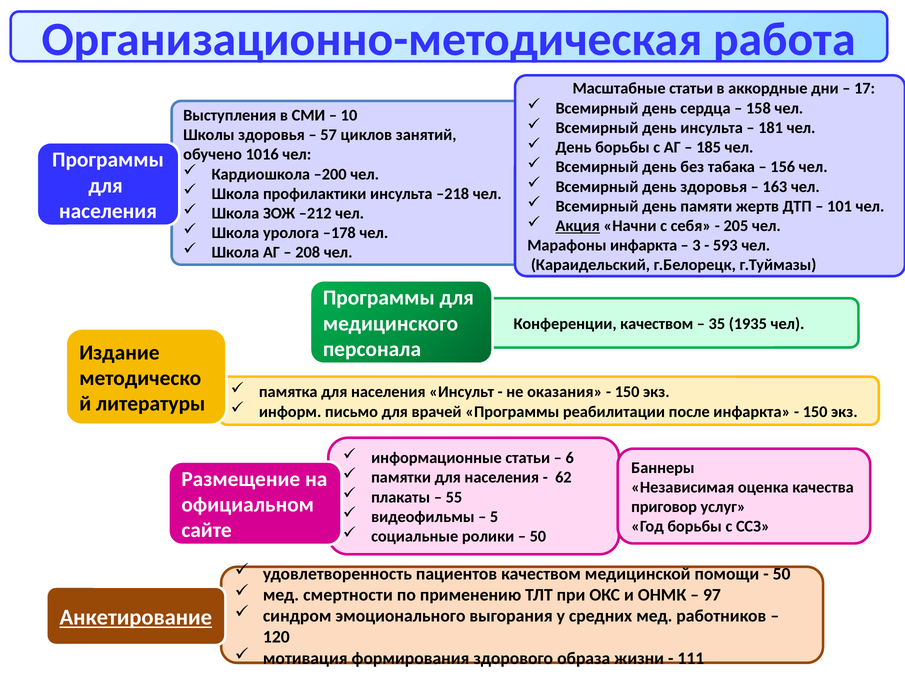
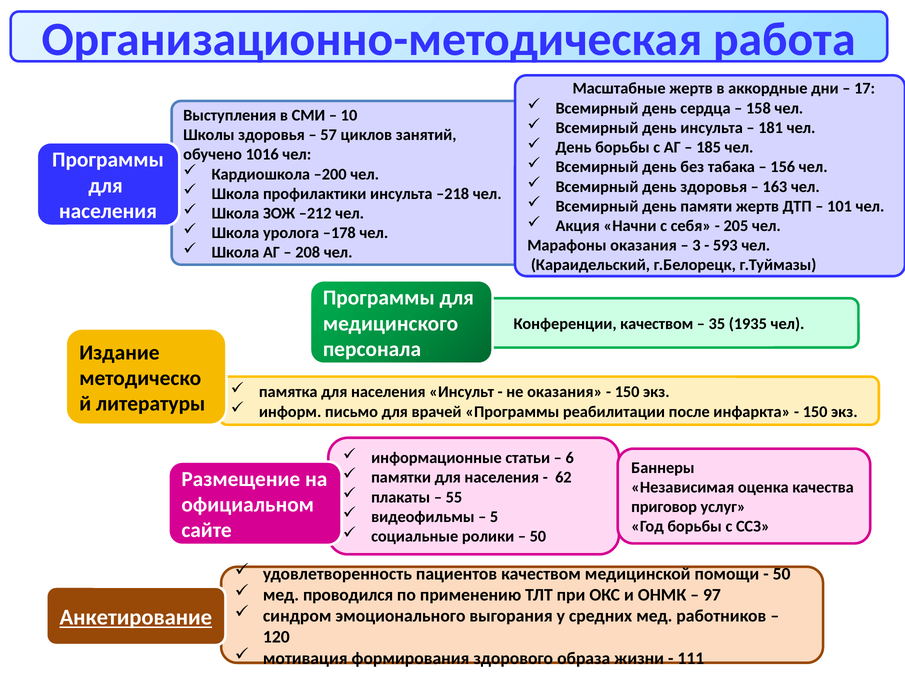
Масштабные статьи: статьи -> жертв (691, 89)
Акция underline: present -> none (578, 226)
Марафоны инфаркта: инфаркта -> оказания (644, 246)
смертности: смертности -> проводился (348, 596)
